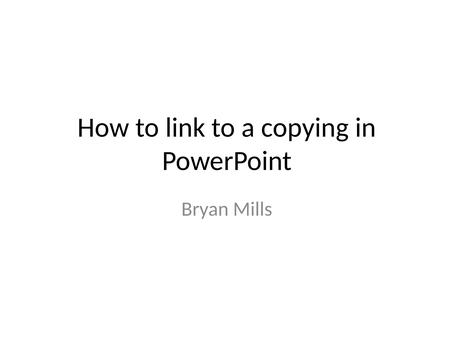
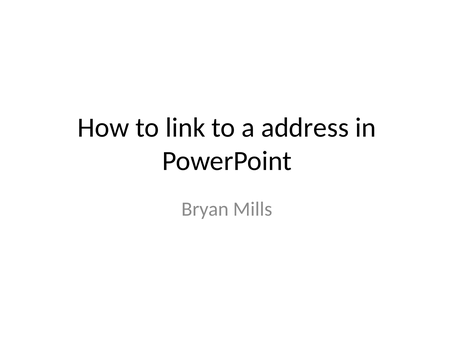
copying: copying -> address (305, 128)
